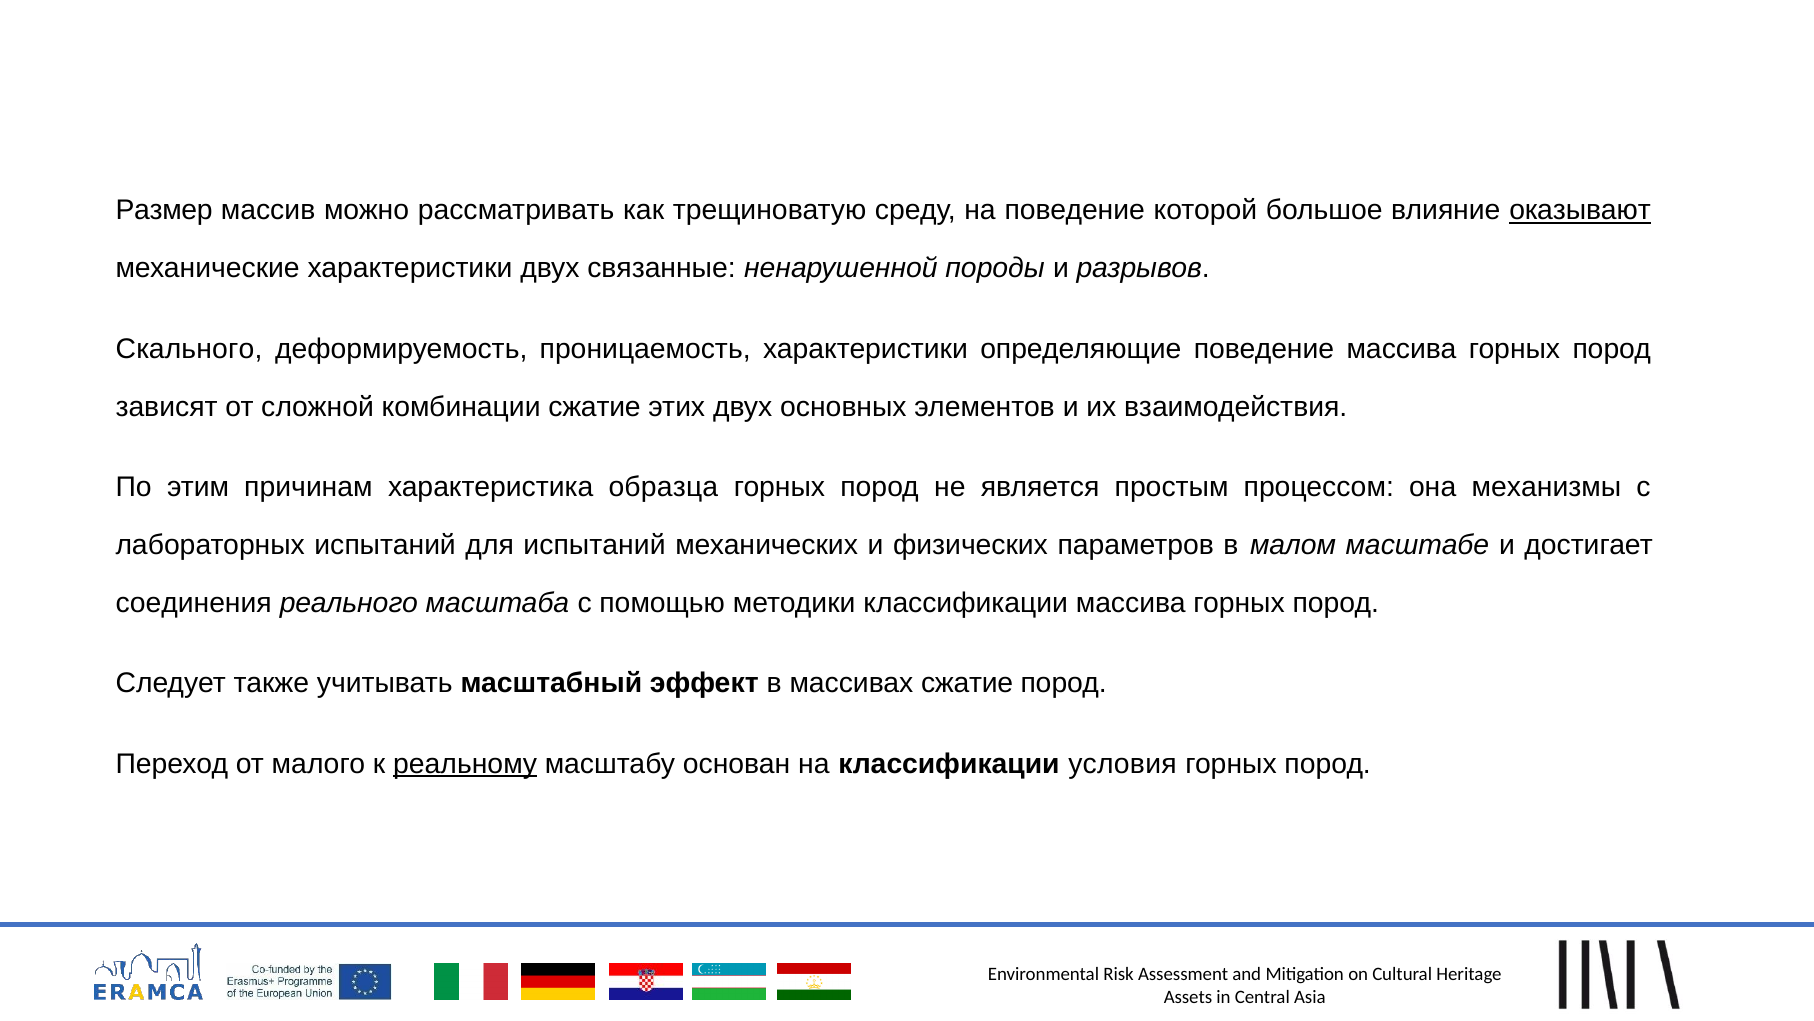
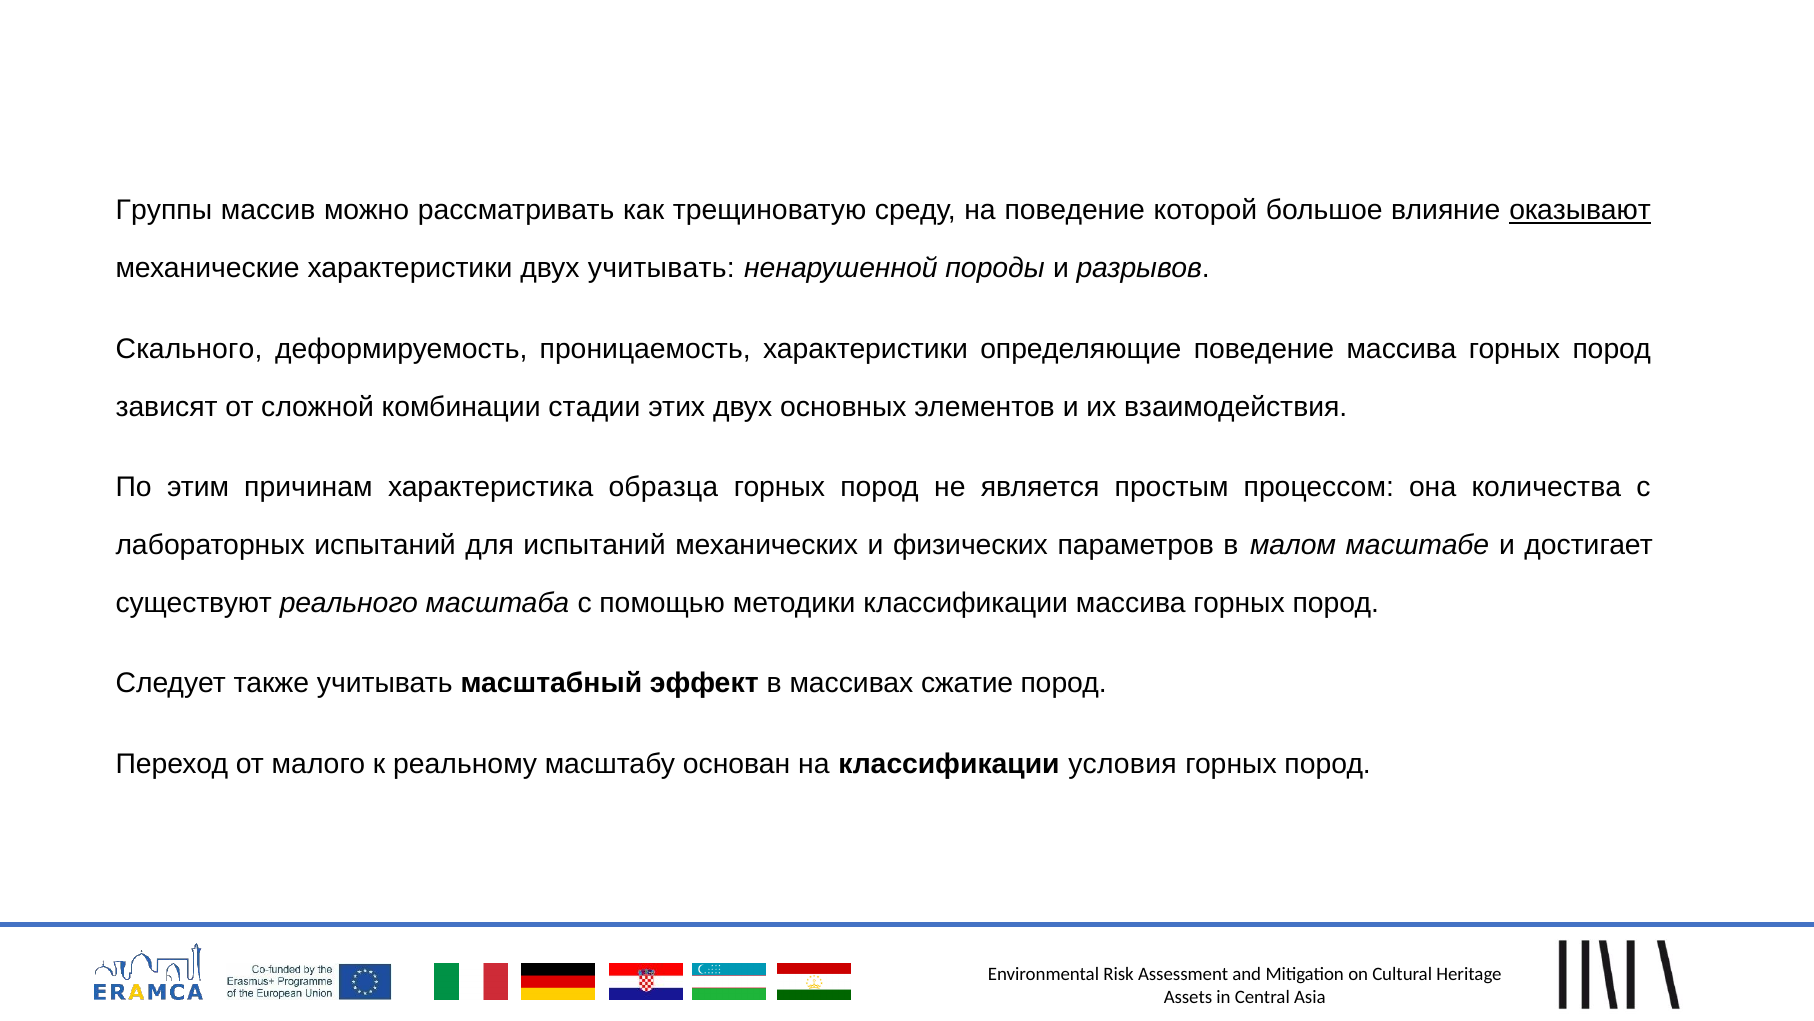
Размер: Размер -> Группы (164, 210)
двух связанные: связанные -> учитывать (661, 268)
комбинации сжатие: сжатие -> стадии (594, 406)
механизмы: механизмы -> количества (1546, 487)
соединения: соединения -> существуют (194, 602)
реальному underline: present -> none (465, 763)
